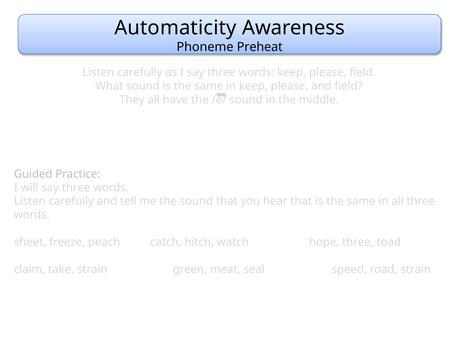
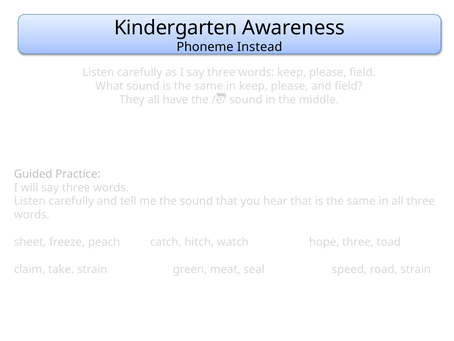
Automaticity: Automaticity -> Kindergarten (176, 28)
Preheat: Preheat -> Instead (260, 47)
